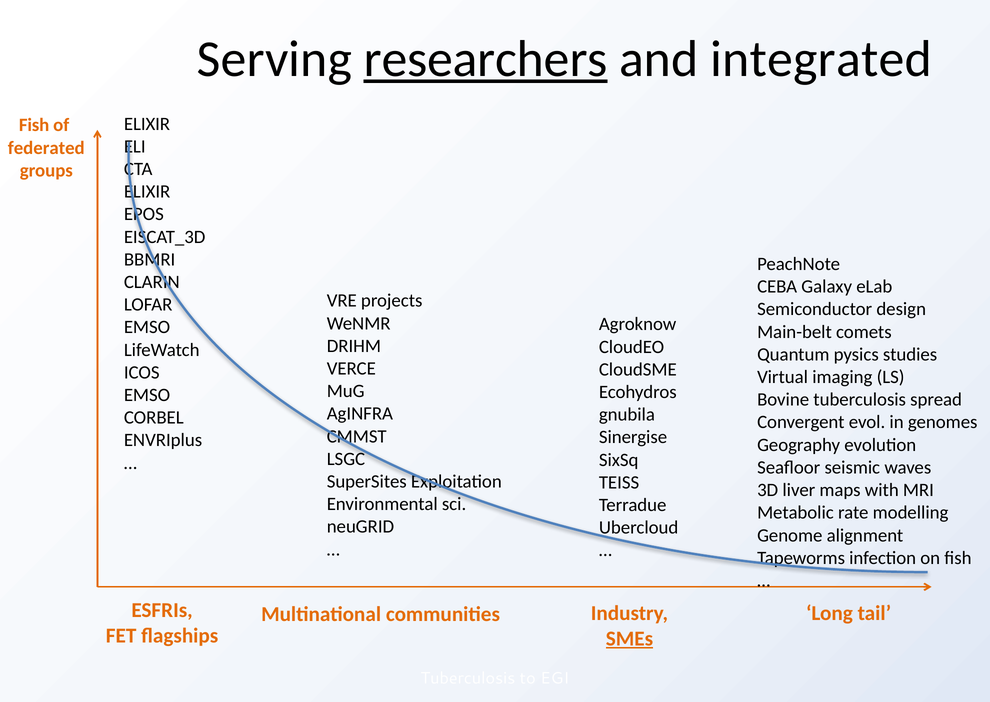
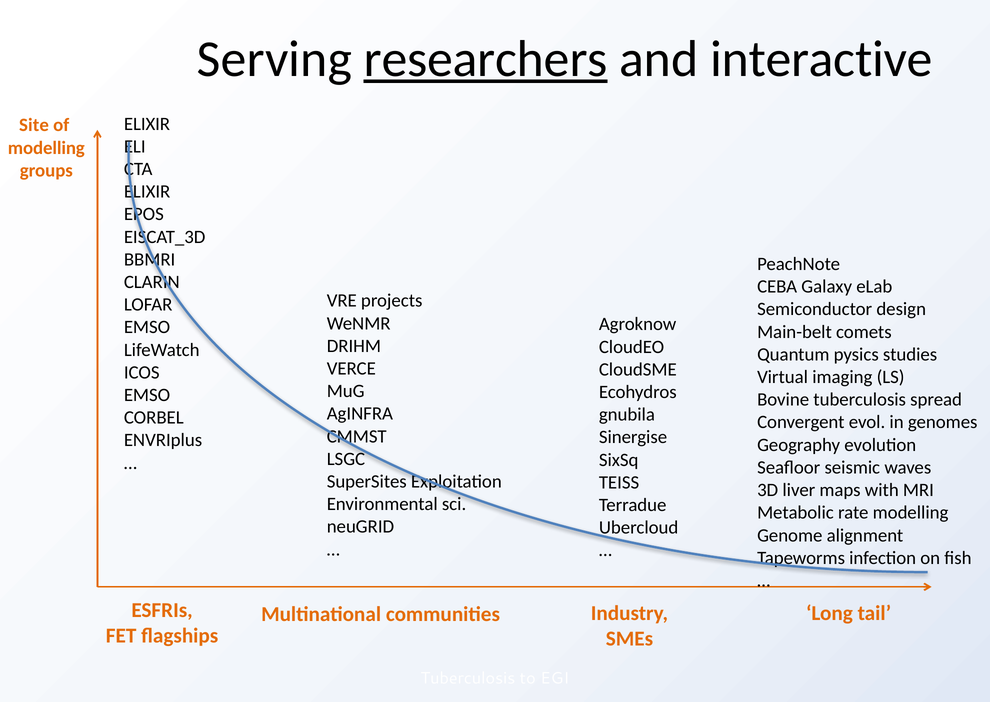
integrated: integrated -> interactive (821, 59)
Fish: Fish -> Site (34, 125)
federated: federated -> modelling (46, 148)
SMEs underline: present -> none (629, 639)
